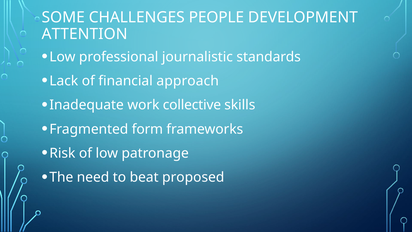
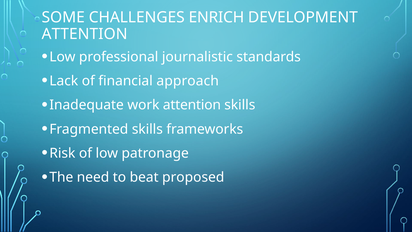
PEOPLE: PEOPLE -> ENRICH (216, 17)
work collective: collective -> attention (192, 105)
Fragmented form: form -> skills (147, 129)
